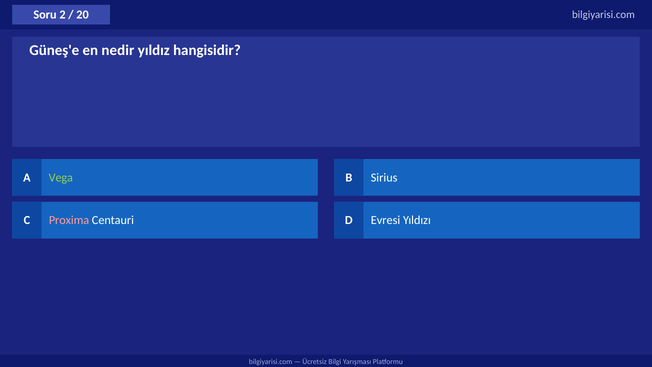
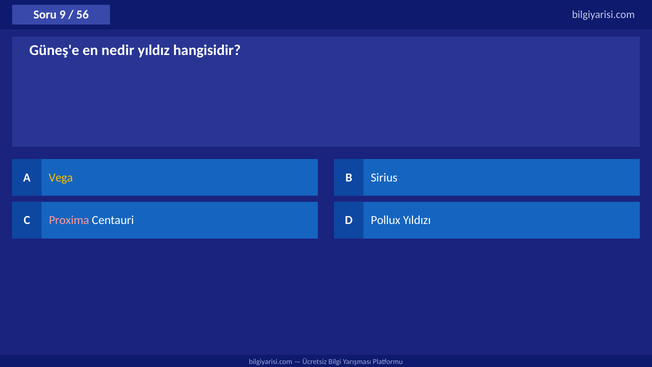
2: 2 -> 9 (62, 15)
20: 20 -> 56 (83, 15)
Vega colour: light green -> yellow (61, 177)
Evresi: Evresi -> Pollux (386, 220)
